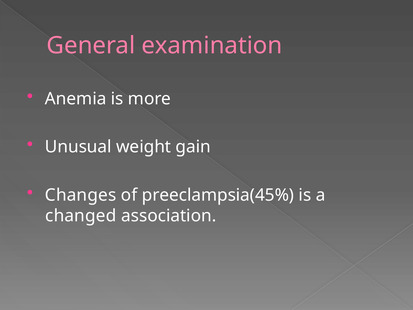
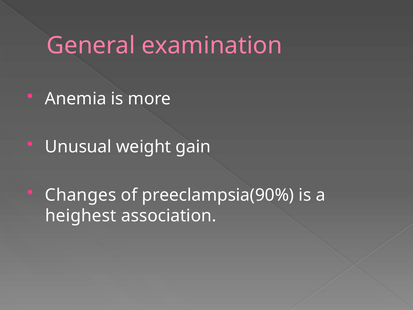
preeclampsia(45%: preeclampsia(45% -> preeclampsia(90% (218, 195)
changed: changed -> heighest (81, 216)
